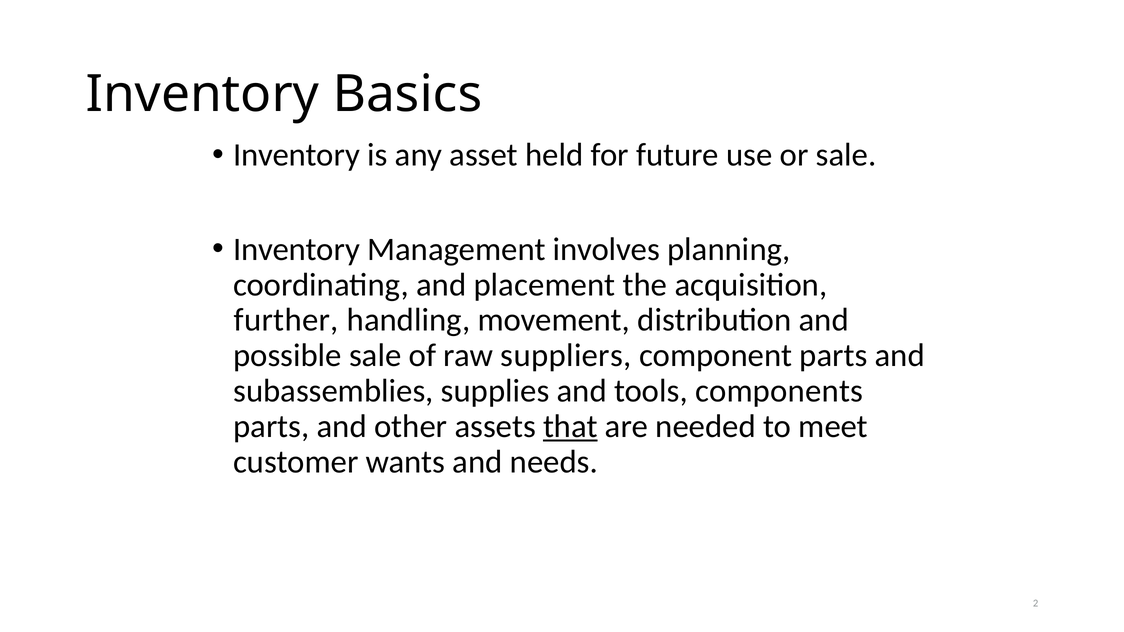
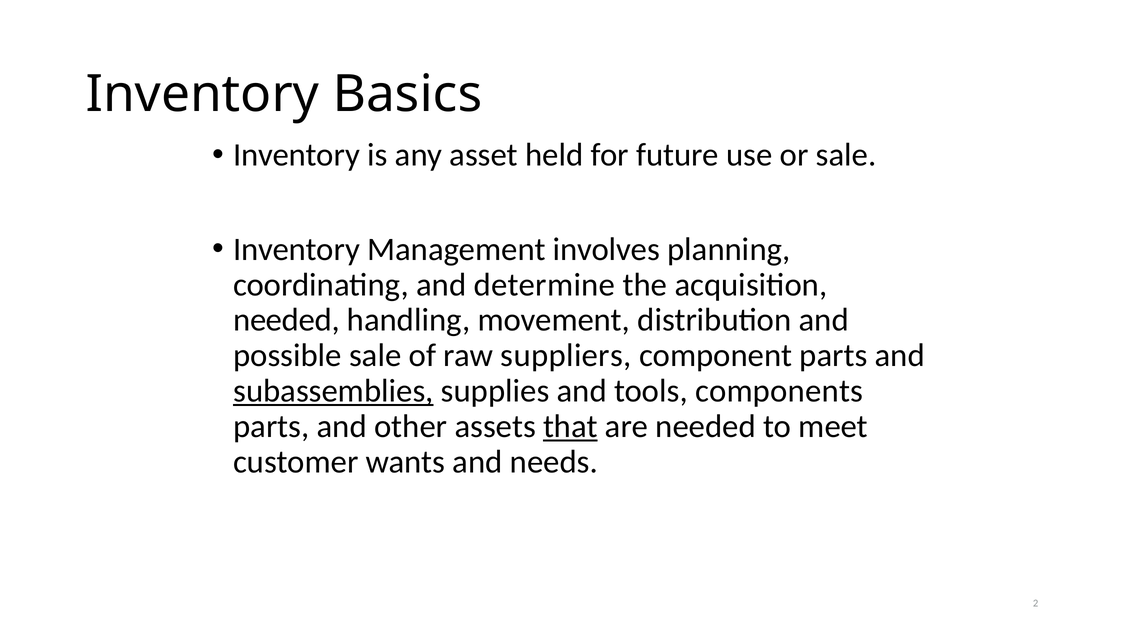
placement: placement -> determine (544, 285)
further: further -> needed (287, 320)
subassemblies underline: none -> present (333, 391)
